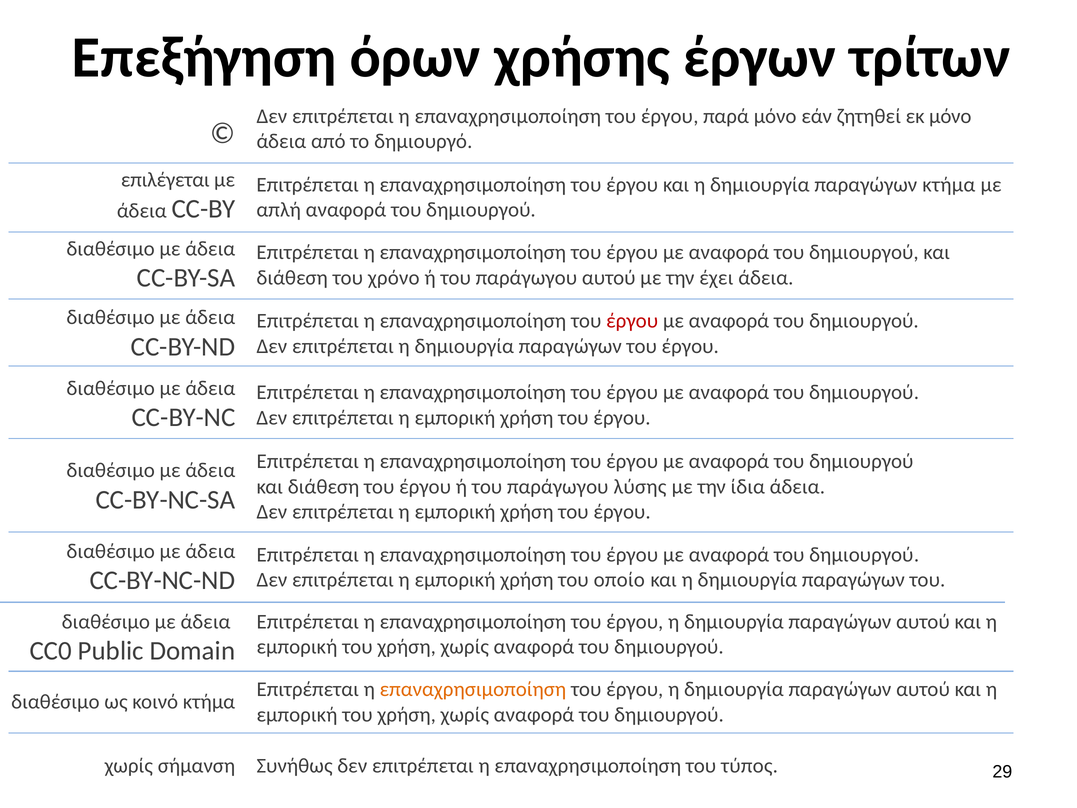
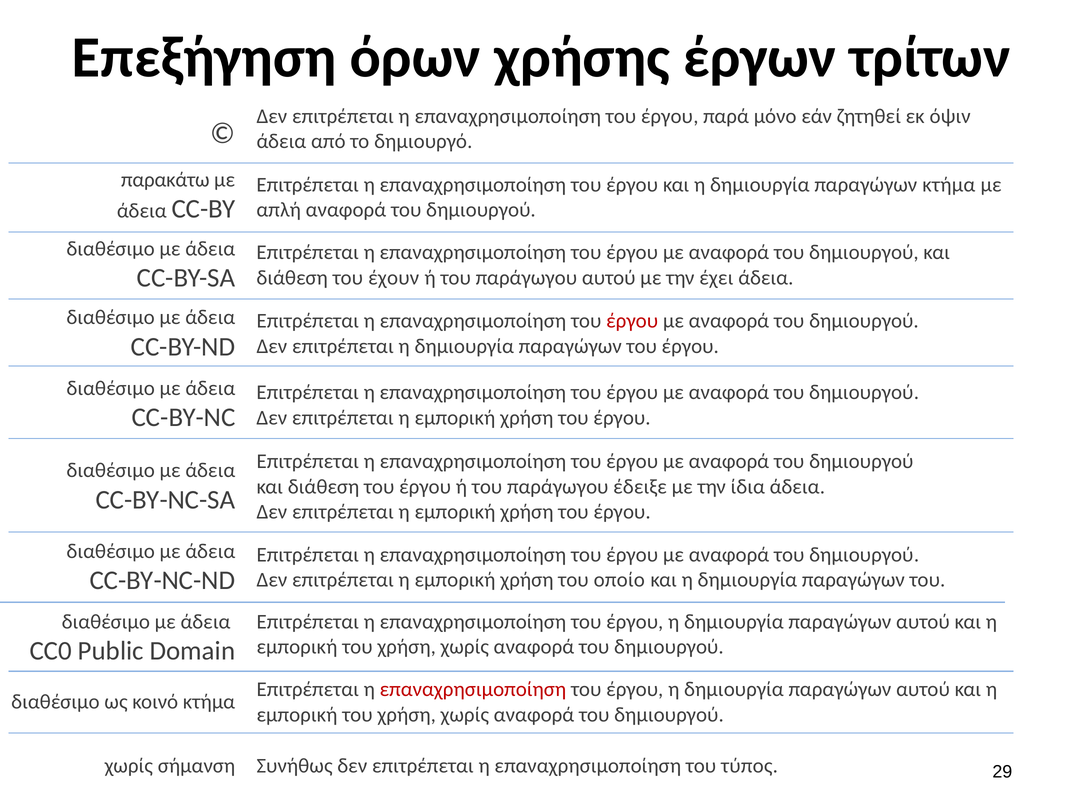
εκ μόνο: μόνο -> όψιν (950, 116)
επιλέγεται: επιλέγεται -> παρακάτω (165, 180)
χρόνο: χρόνο -> έχουν (394, 278)
λύσης: λύσης -> έδειξε (640, 487)
επαναχρησιμοποίηση colour: orange -> red (473, 689)
